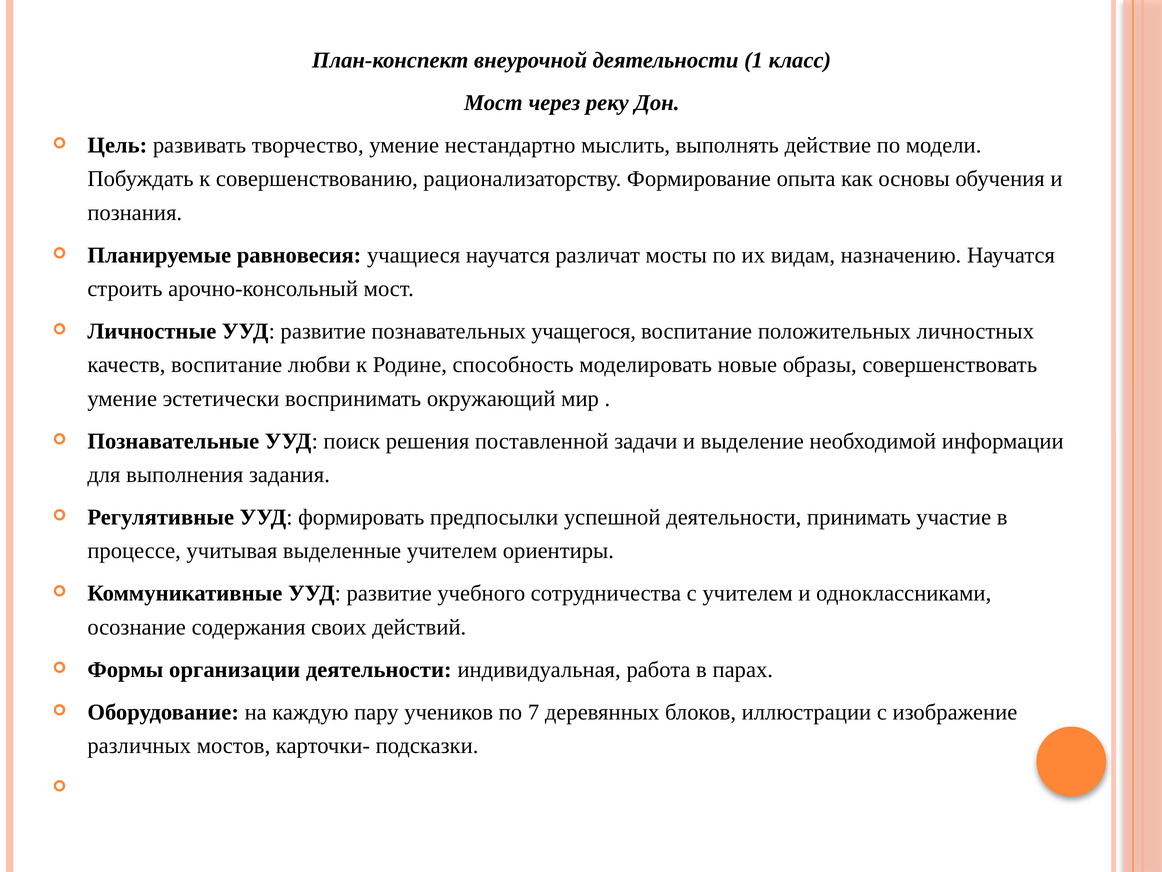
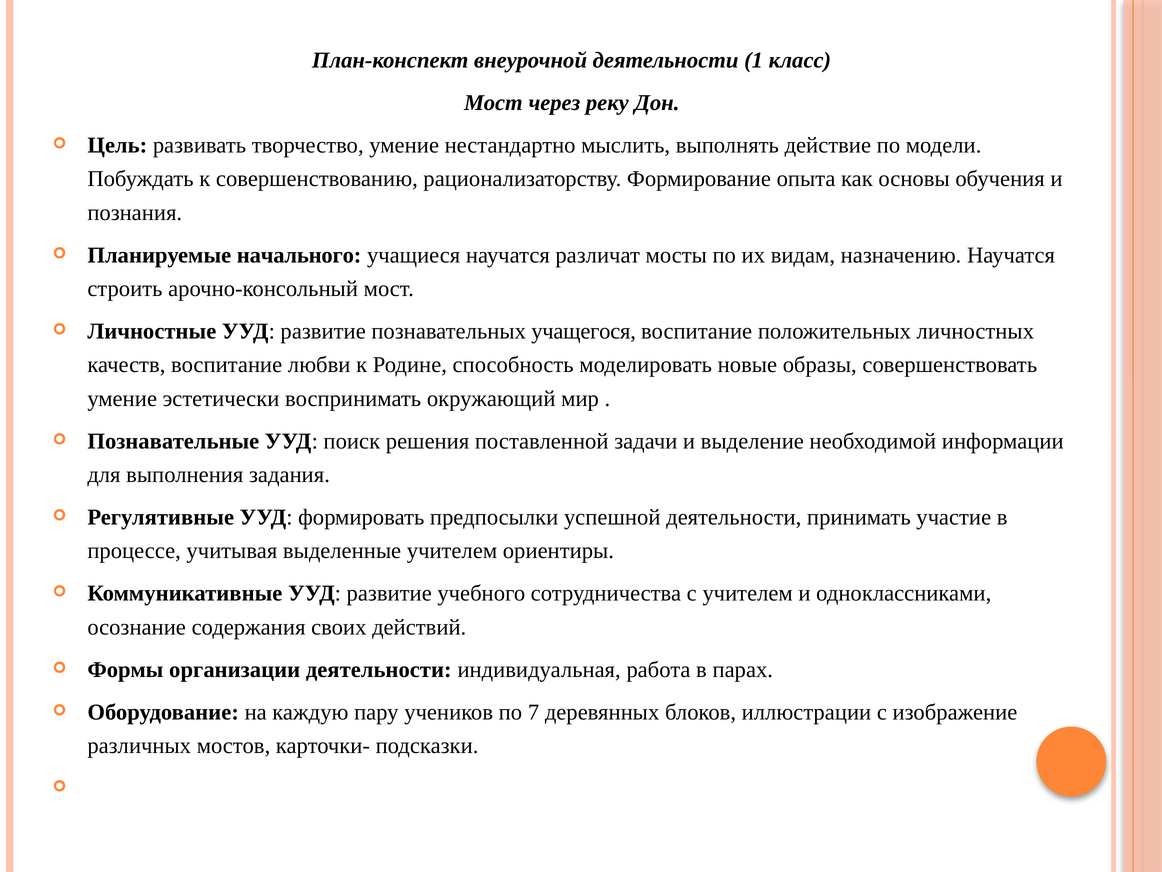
равновесия: равновесия -> начального (299, 255)
